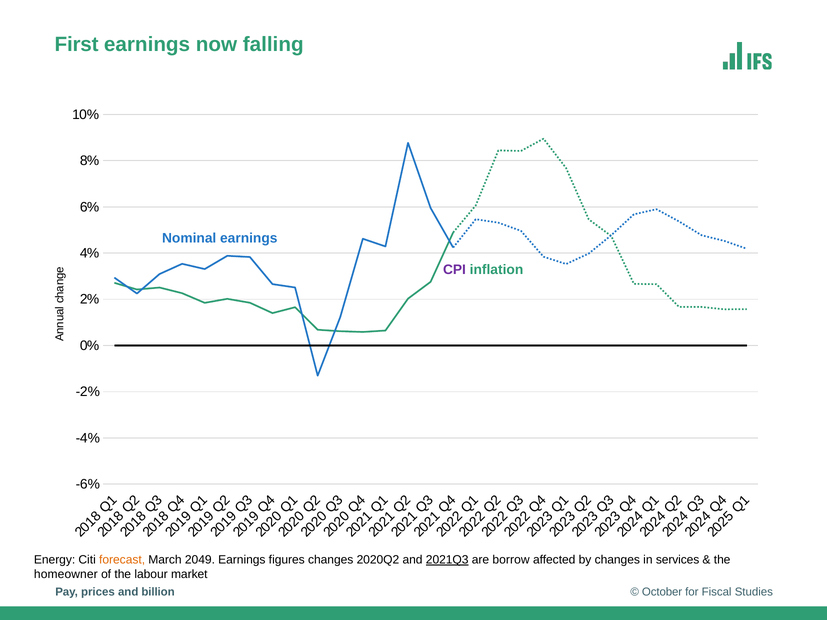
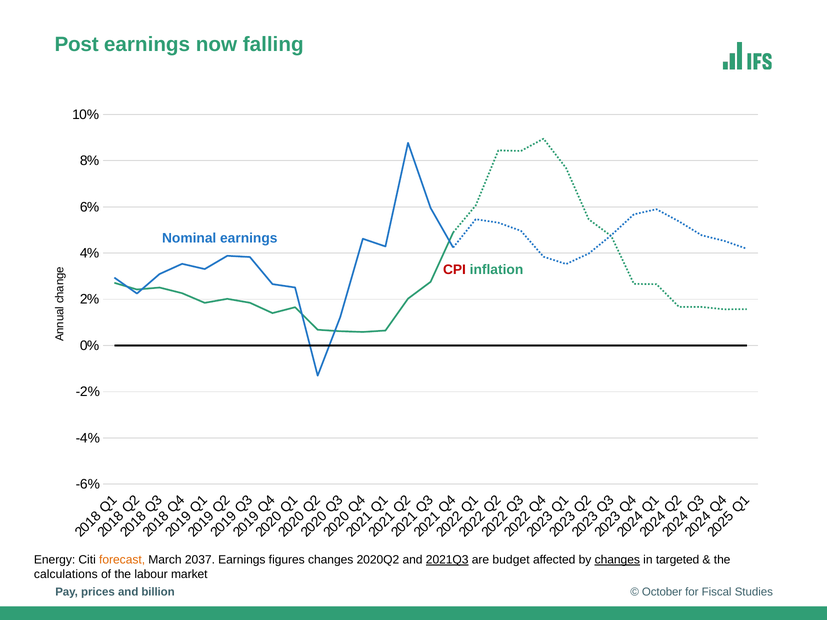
First: First -> Post (77, 44)
CPI colour: purple -> red (454, 270)
2049: 2049 -> 2037 (200, 560)
borrow: borrow -> budget (511, 560)
changes underline: none -> present (617, 560)
services: services -> targeted (678, 560)
homeowner: homeowner -> calculations (66, 575)
